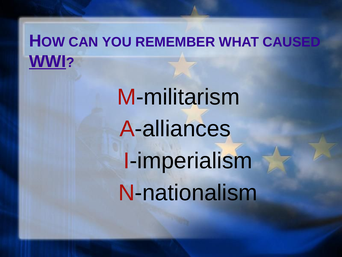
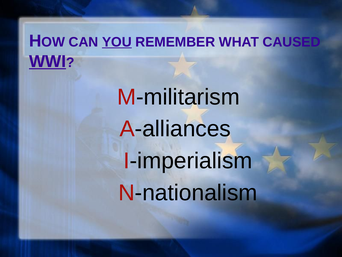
YOU underline: none -> present (117, 42)
